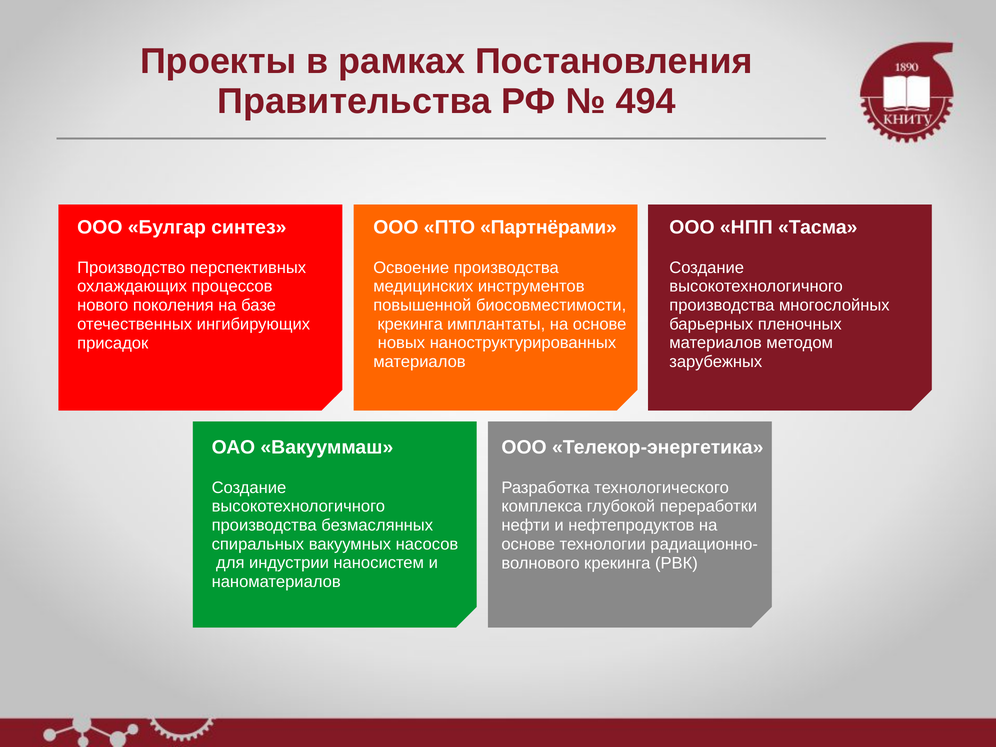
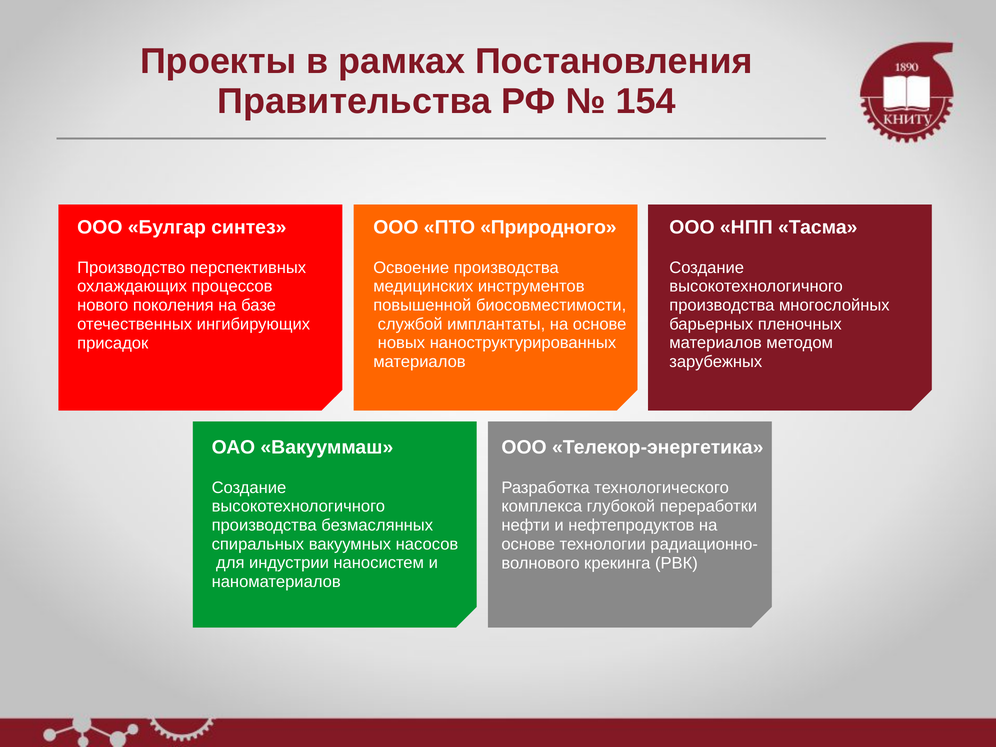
494: 494 -> 154 (646, 102)
Партнёрами: Партнёрами -> Природного (548, 228)
крекинга: крекинга -> службой (410, 324)
